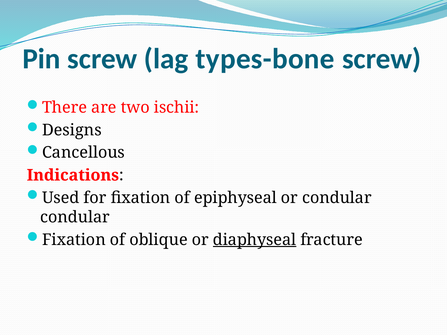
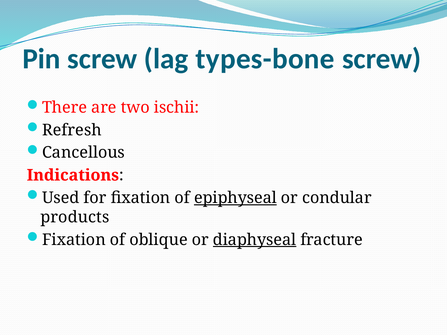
Designs: Designs -> Refresh (72, 130)
epiphyseal underline: none -> present (235, 198)
condular: condular -> products (75, 217)
